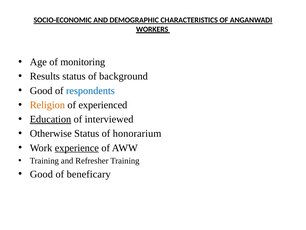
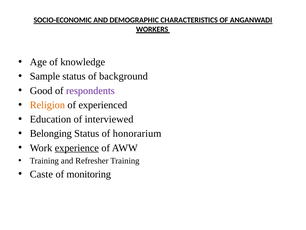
monitoring: monitoring -> knowledge (83, 62)
Results: Results -> Sample (45, 76)
respondents colour: blue -> purple (90, 90)
Education underline: present -> none (50, 119)
Otherwise: Otherwise -> Belonging (51, 133)
Good: Good -> Caste (41, 174)
beneficary: beneficary -> monitoring (89, 174)
